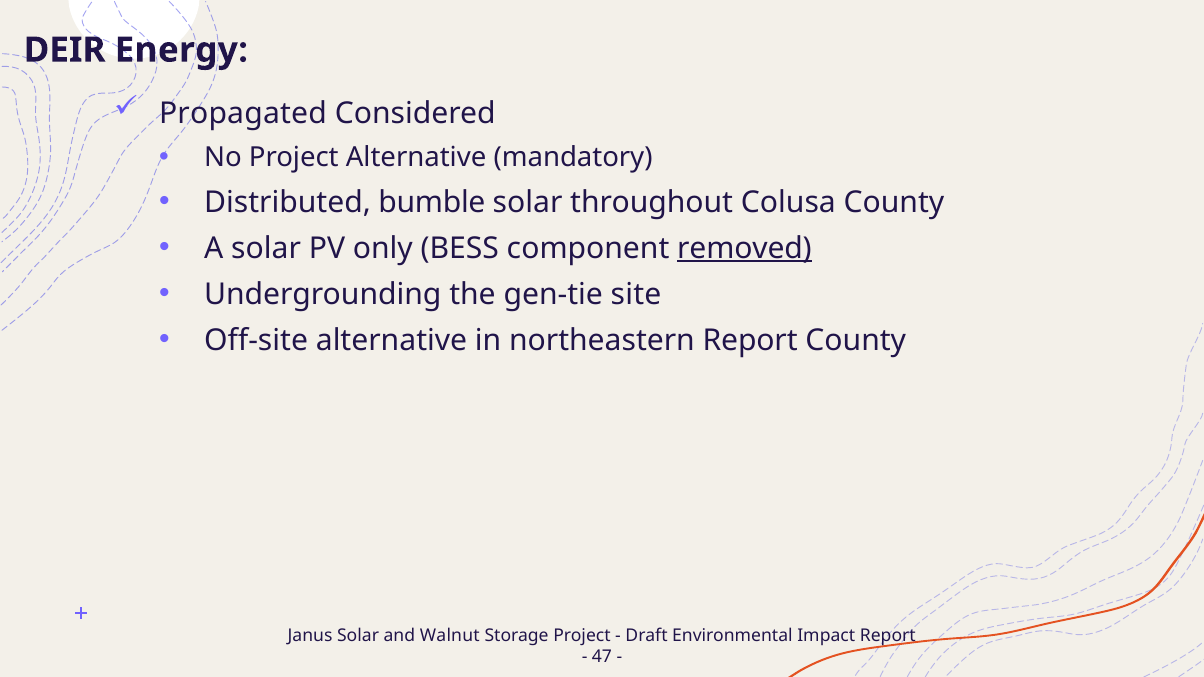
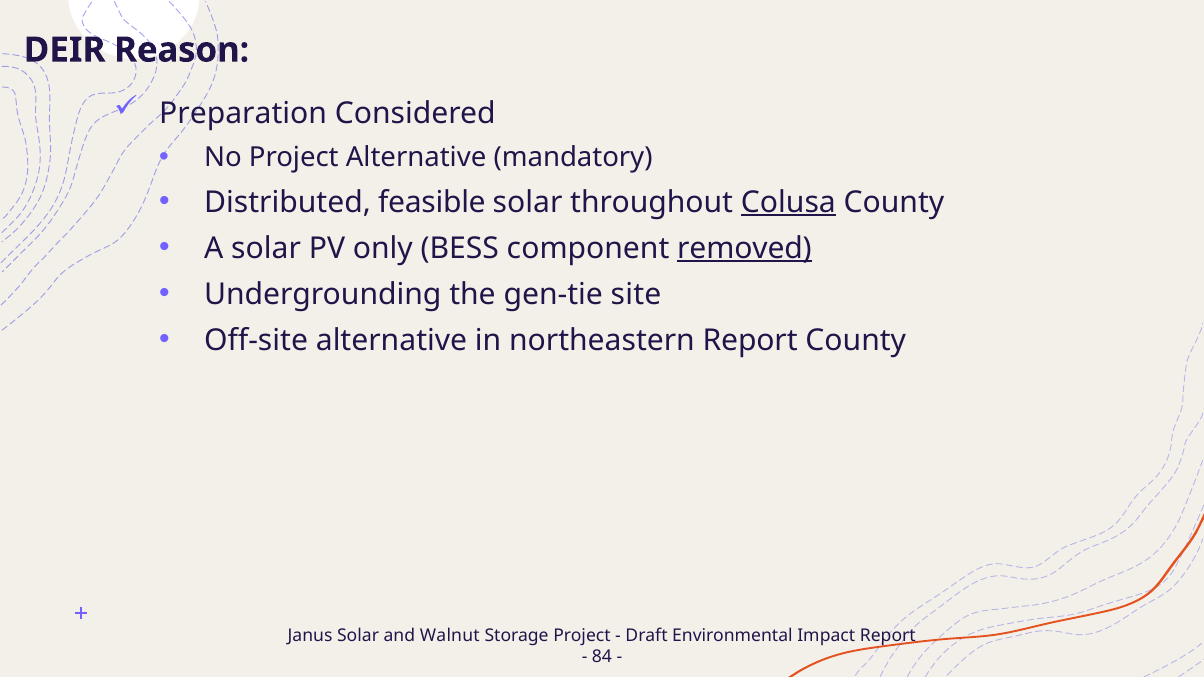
Energy: Energy -> Reason (182, 50)
Propagated: Propagated -> Preparation (243, 114)
bumble: bumble -> feasible (432, 202)
Colusa underline: none -> present (788, 202)
47: 47 -> 84 (602, 657)
